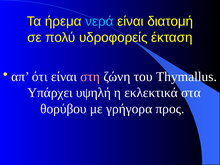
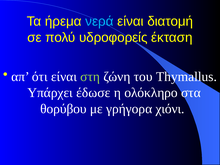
στη colour: pink -> light green (90, 77)
υψηλή: υψηλή -> έδωσε (93, 93)
εκλεκτικά: εκλεκτικά -> ολόκληρο (151, 93)
προς: προς -> χιόνι (170, 109)
